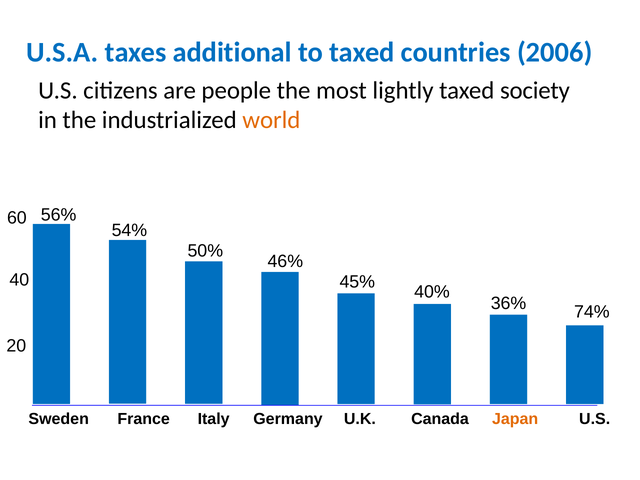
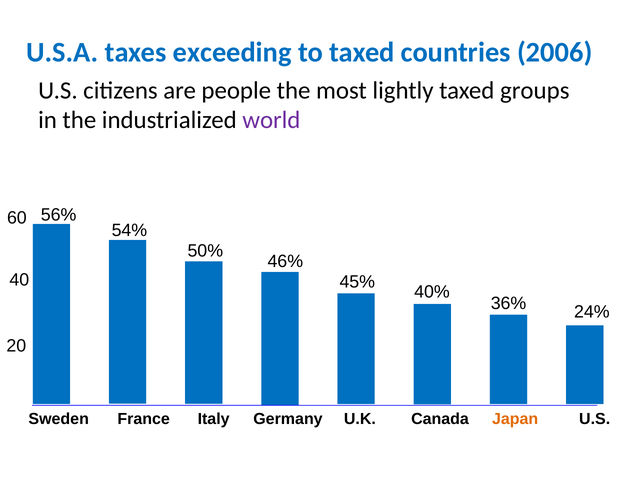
additional: additional -> exceeding (232, 52)
society: society -> groups (535, 90)
world colour: orange -> purple (271, 120)
74%: 74% -> 24% (592, 312)
